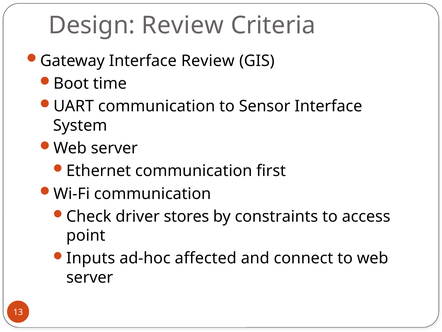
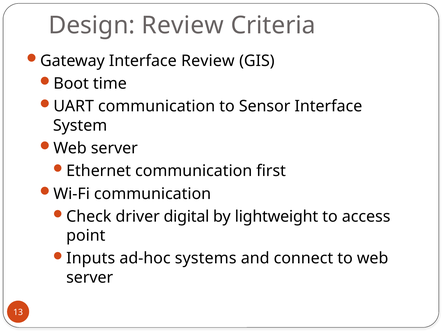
stores: stores -> digital (186, 216)
constraints: constraints -> lightweight (277, 216)
affected: affected -> systems (206, 258)
